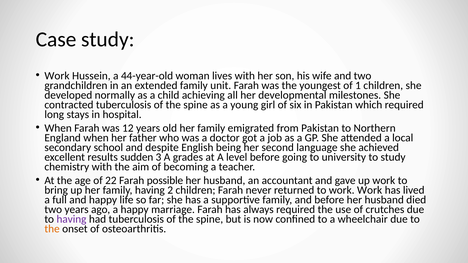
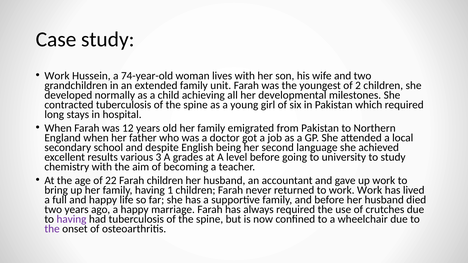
44-year-old: 44-year-old -> 74-year-old (147, 76)
1: 1 -> 2 (358, 86)
sudden: sudden -> various (137, 157)
Farah possible: possible -> children (165, 181)
2: 2 -> 1 (170, 190)
the colour: orange -> purple (52, 229)
